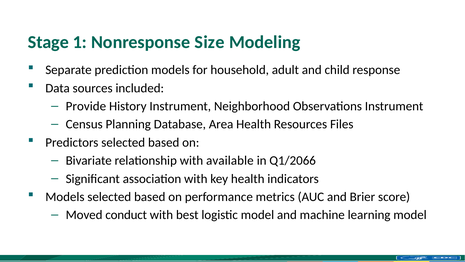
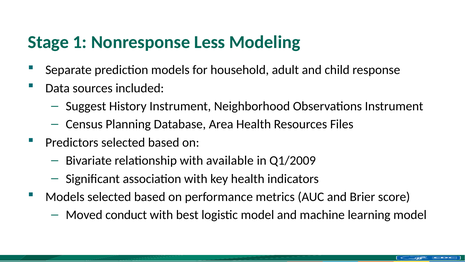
Size: Size -> Less (210, 42)
Provide: Provide -> Suggest (86, 106)
Q1/2066: Q1/2066 -> Q1/2009 (293, 160)
